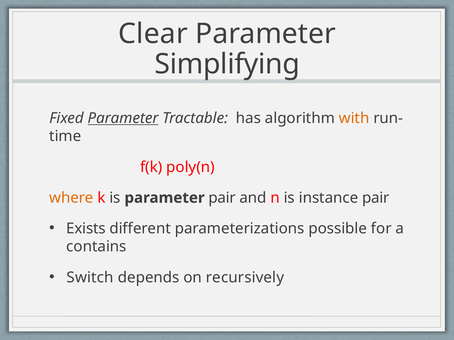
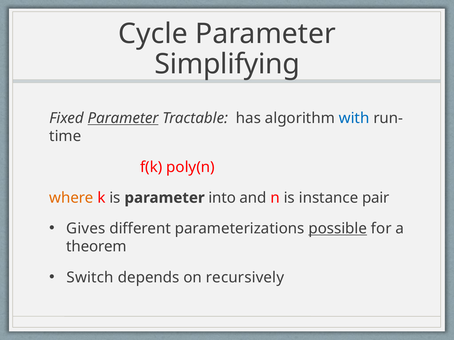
Clear: Clear -> Cycle (153, 34)
with colour: orange -> blue (354, 118)
parameter pair: pair -> into (222, 198)
Exists: Exists -> Gives (86, 229)
possible underline: none -> present (338, 229)
contains: contains -> theorem (96, 247)
